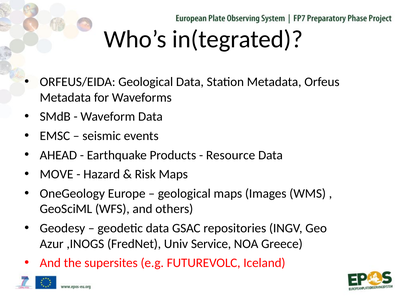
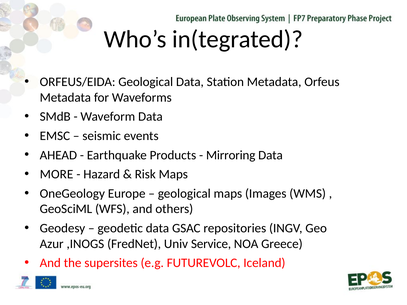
Resource: Resource -> Mirroring (231, 155)
MOVE: MOVE -> MORE (57, 174)
